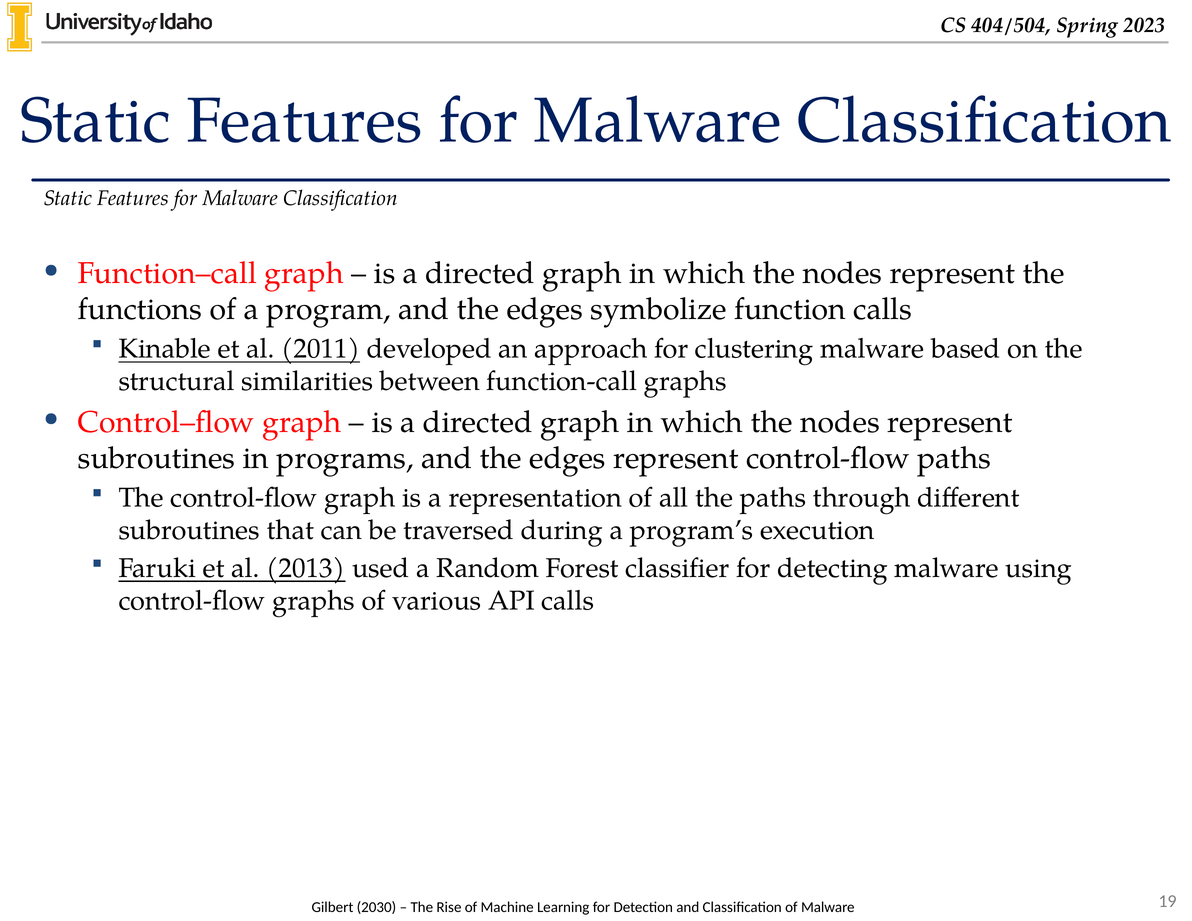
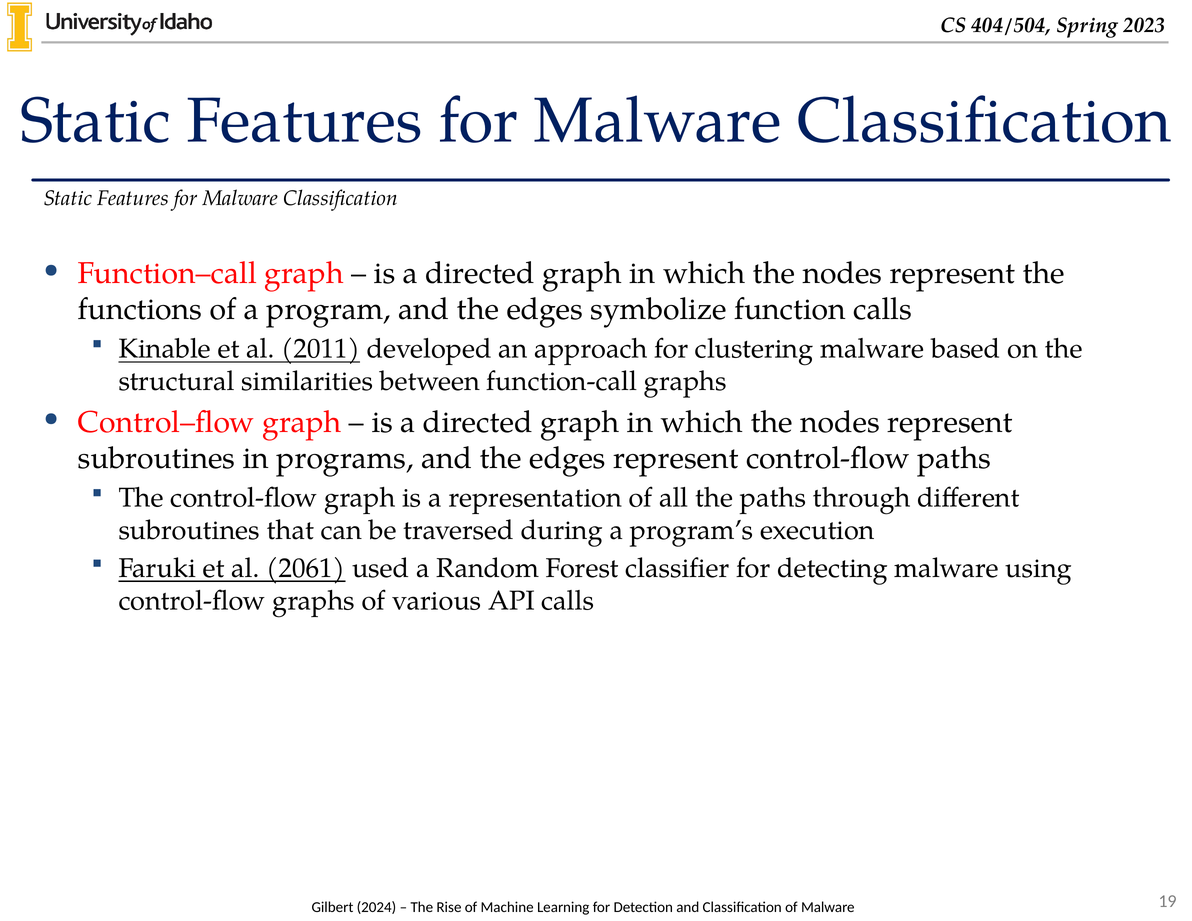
2013: 2013 -> 2061 (306, 568)
2030: 2030 -> 2024 (376, 907)
